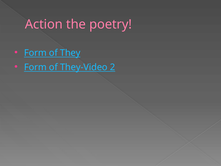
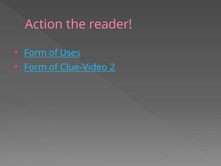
poetry: poetry -> reader (111, 24)
They: They -> Uses (70, 53)
They-Video: They-Video -> Clue-Video (84, 67)
